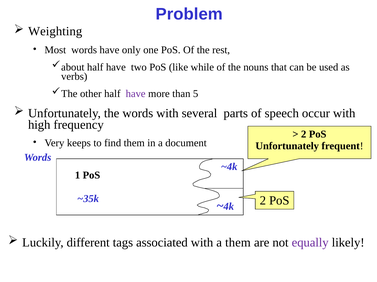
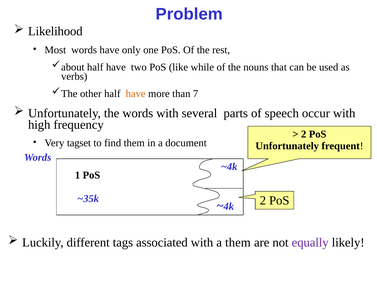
Weighting: Weighting -> Likelihood (55, 31)
have colour: purple -> orange (136, 94)
5: 5 -> 7 (196, 94)
keeps: keeps -> tagset (79, 143)
